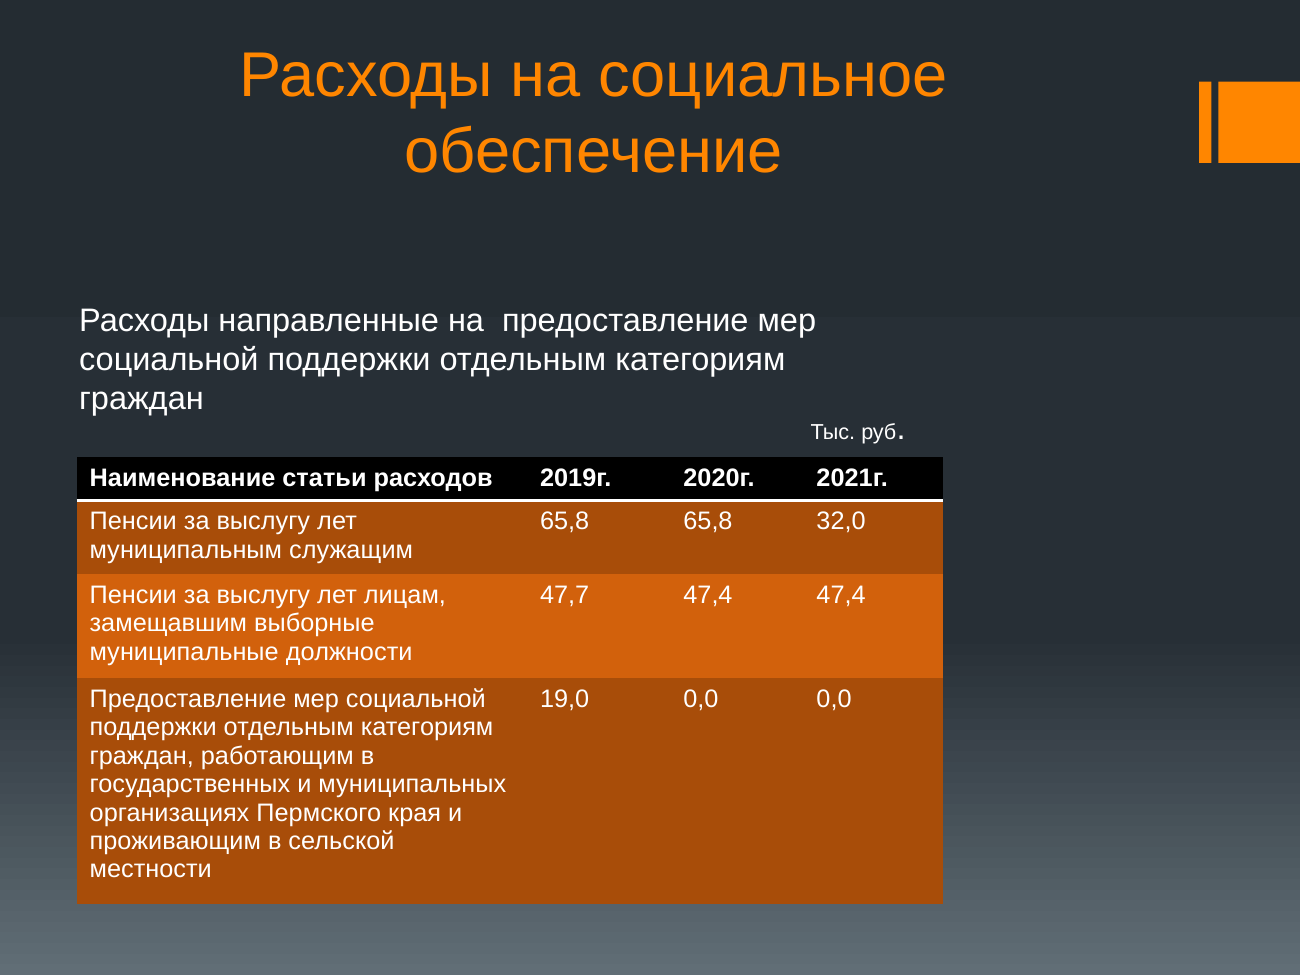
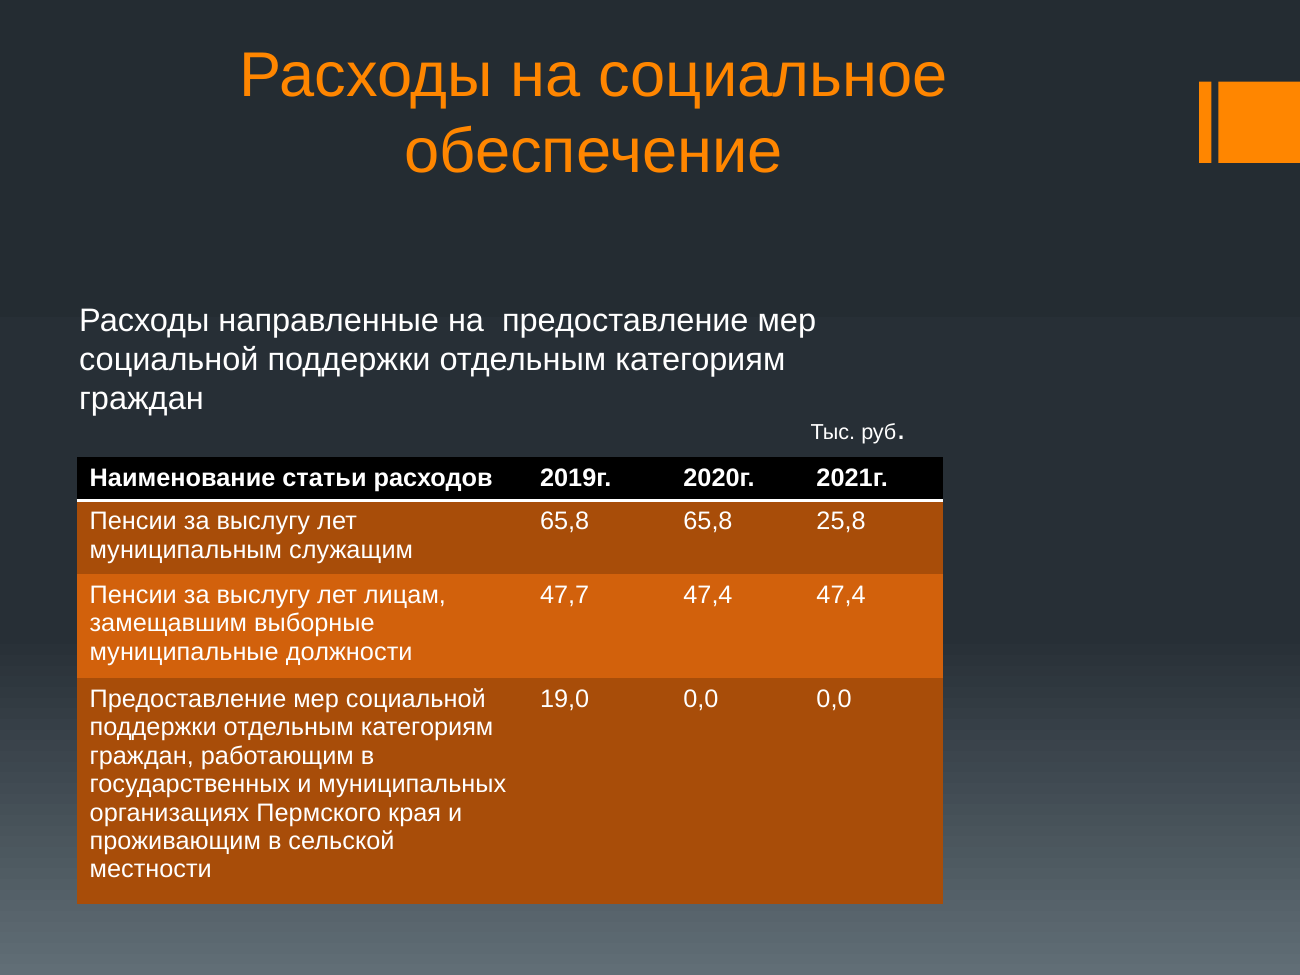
32,0: 32,0 -> 25,8 (841, 521)
